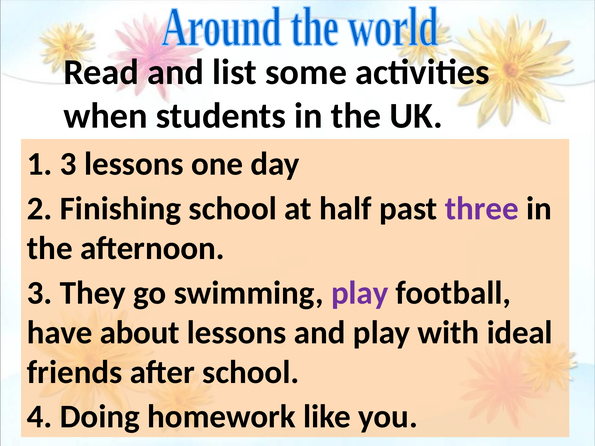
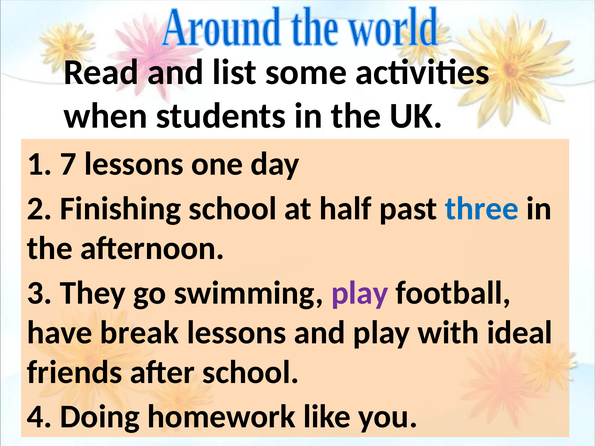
1 3: 3 -> 7 (68, 164)
three colour: purple -> blue (482, 209)
about: about -> break (139, 333)
